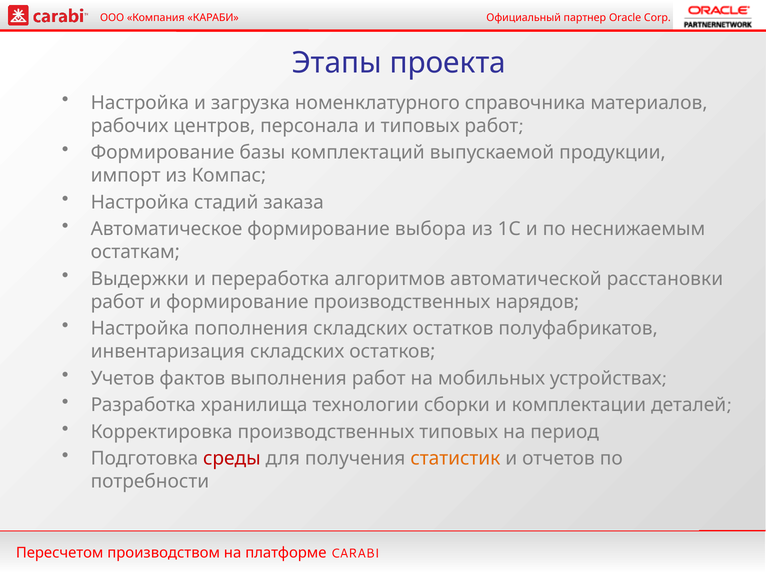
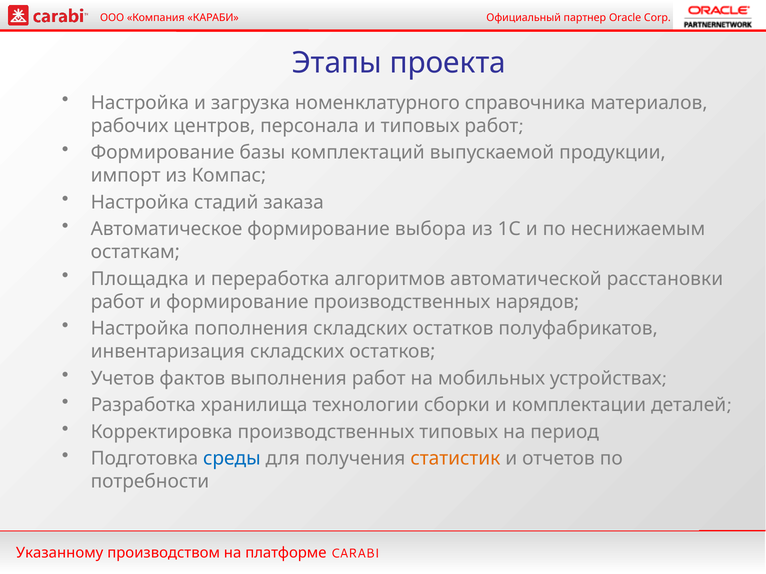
Выдержки: Выдержки -> Площадка (140, 279)
среды colour: red -> blue (232, 459)
Пересчетом: Пересчетом -> Указанному (60, 553)
